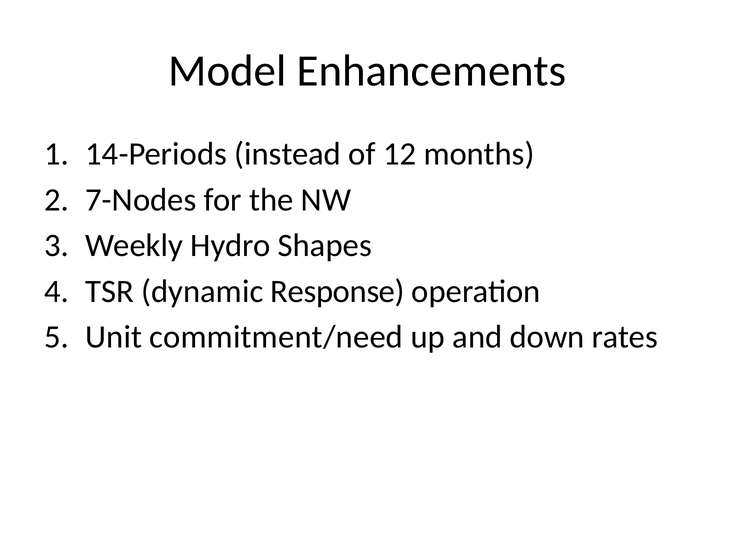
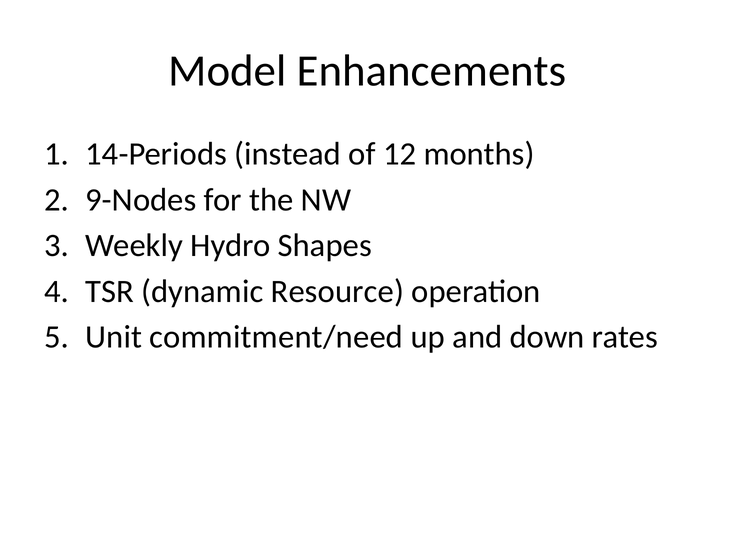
7-Nodes: 7-Nodes -> 9-Nodes (141, 200)
Response: Response -> Resource (337, 292)
